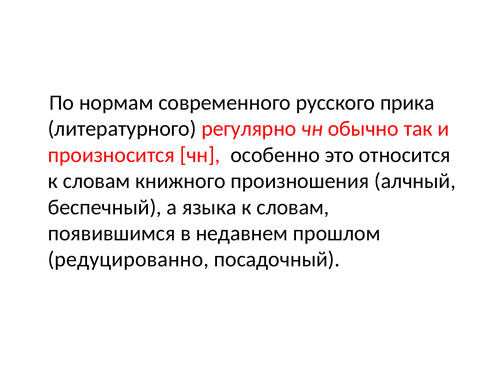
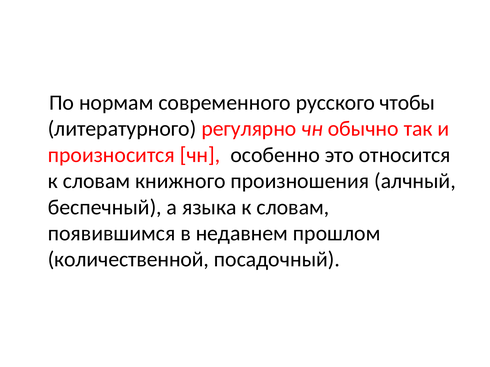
прика: прика -> чтобы (407, 103)
редуцированно: редуцированно -> количественной (128, 260)
